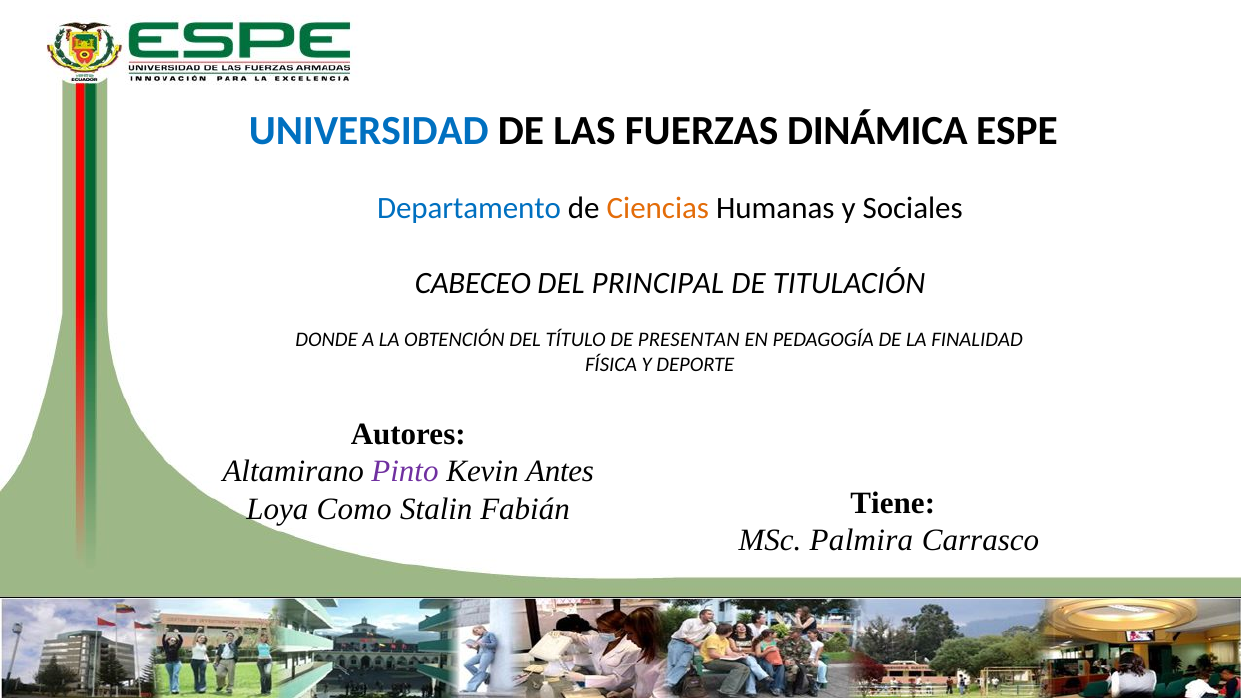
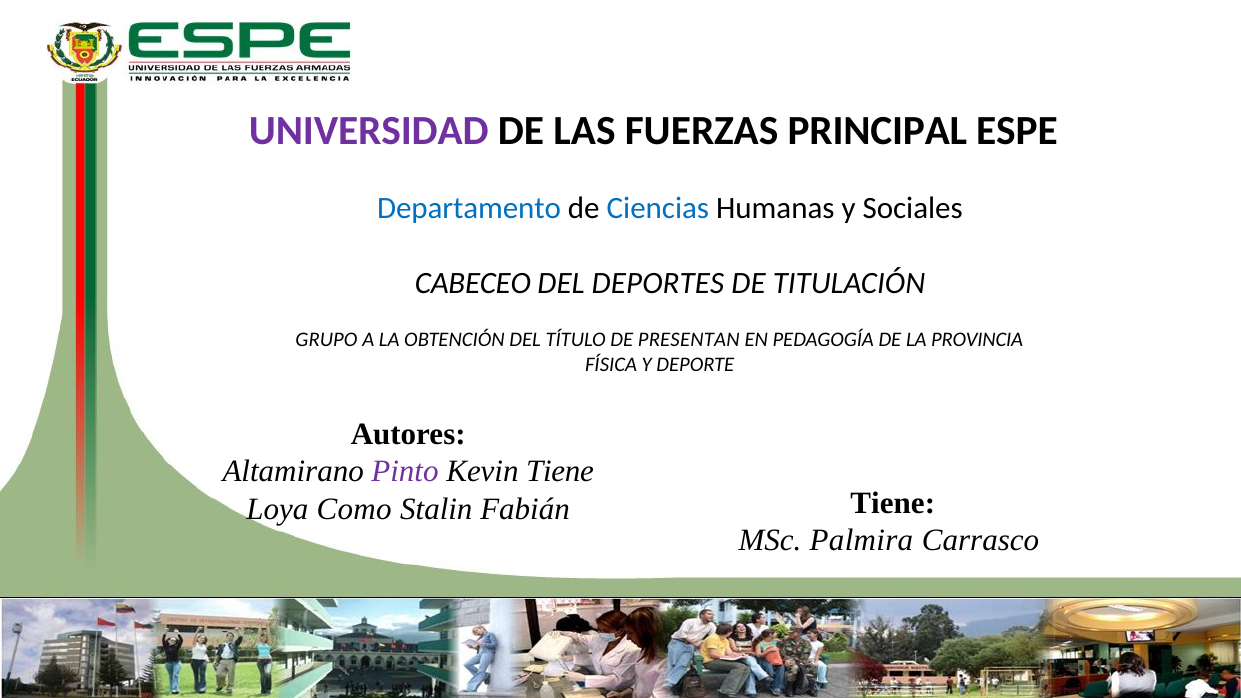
UNIVERSIDAD colour: blue -> purple (369, 131)
DINÁMICA: DINÁMICA -> PRINCIPAL (877, 131)
Ciencias colour: orange -> blue (658, 208)
PRINCIPAL: PRINCIPAL -> DEPORTES (658, 283)
DONDE: DONDE -> GRUPO (326, 340)
FINALIDAD: FINALIDAD -> PROVINCIA (977, 340)
Kevin Antes: Antes -> Tiene (560, 472)
